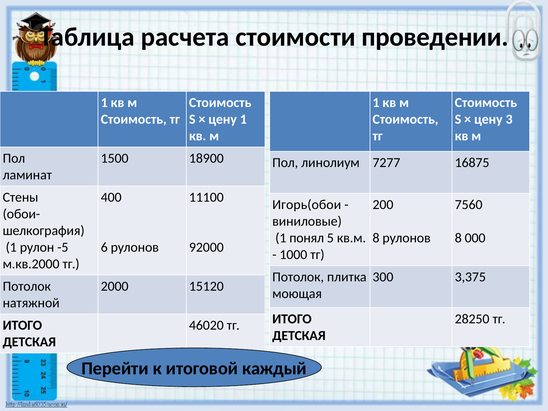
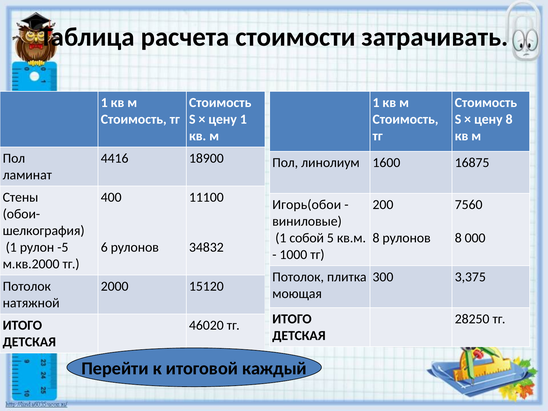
проведении: проведении -> затрачивать (435, 37)
цену 3: 3 -> 8 (509, 119)
1500: 1500 -> 4416 (115, 158)
7277: 7277 -> 1600 (386, 163)
понял: понял -> собой (307, 238)
92000: 92000 -> 34832 (206, 247)
